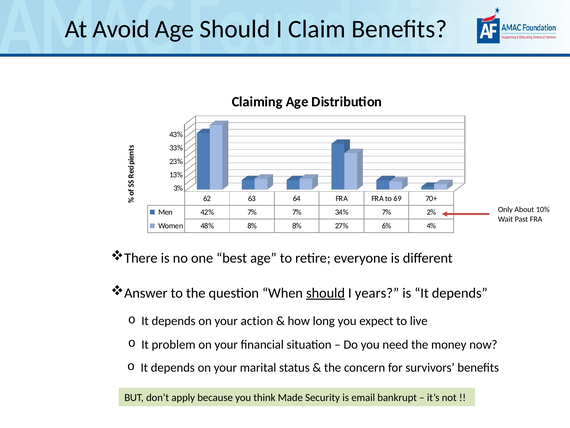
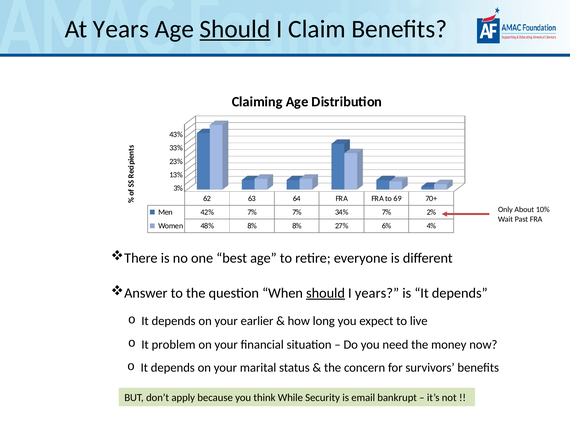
At Avoid: Avoid -> Years (121, 29)
Should underline: none -> present (235, 29)
action: action -> earlier (257, 321)
Made: Made -> While (290, 397)
